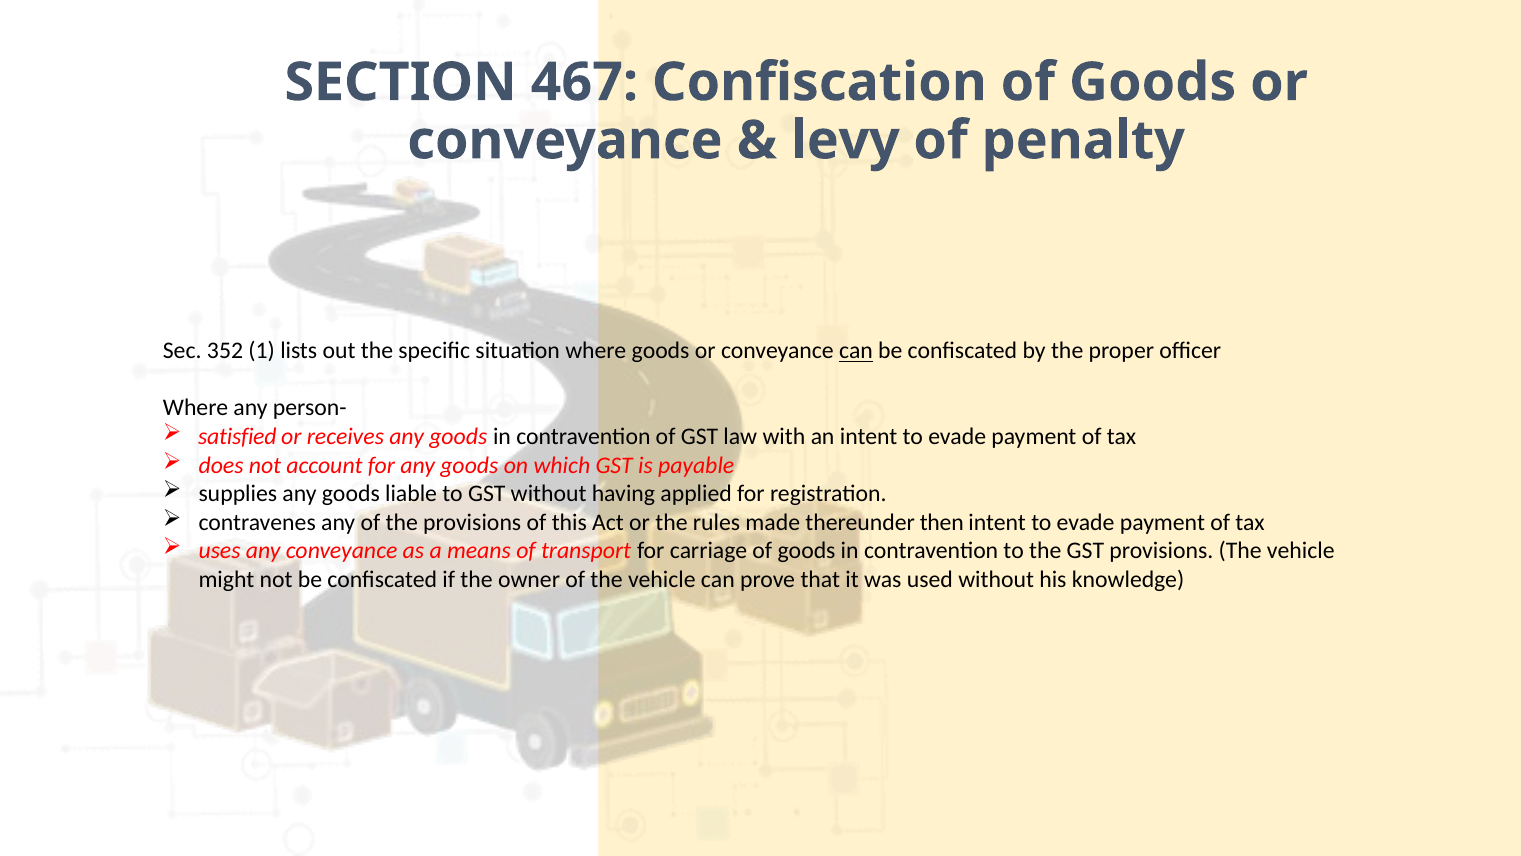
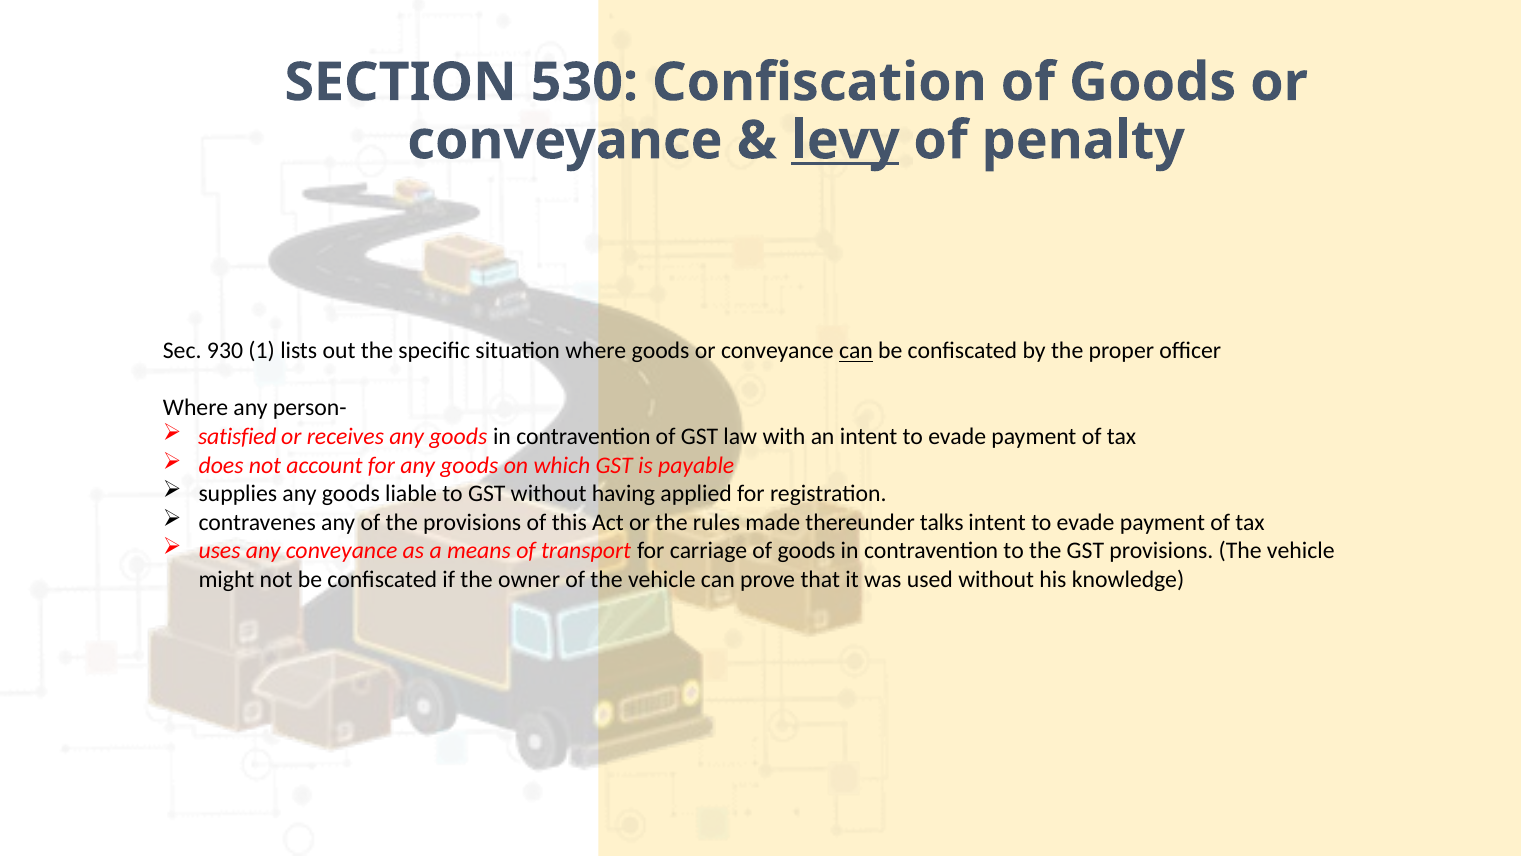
467: 467 -> 530 (584, 82)
levy underline: none -> present (845, 140)
352: 352 -> 930 (225, 351)
then: then -> talks (942, 522)
